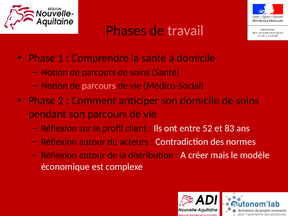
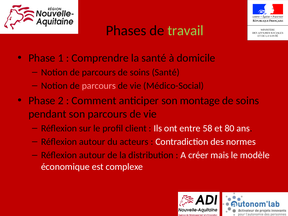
travail colour: pink -> light green (186, 31)
son domicile: domicile -> montage (200, 101)
52: 52 -> 58 (207, 128)
83: 83 -> 80 (229, 128)
